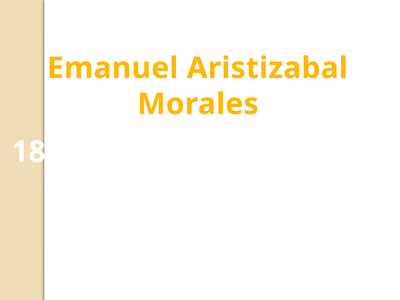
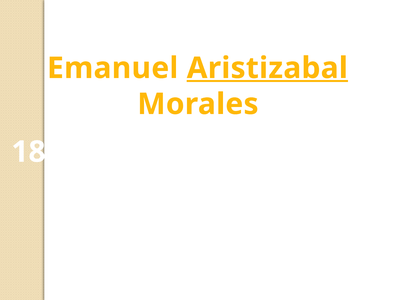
Aristizabal underline: none -> present (267, 68)
